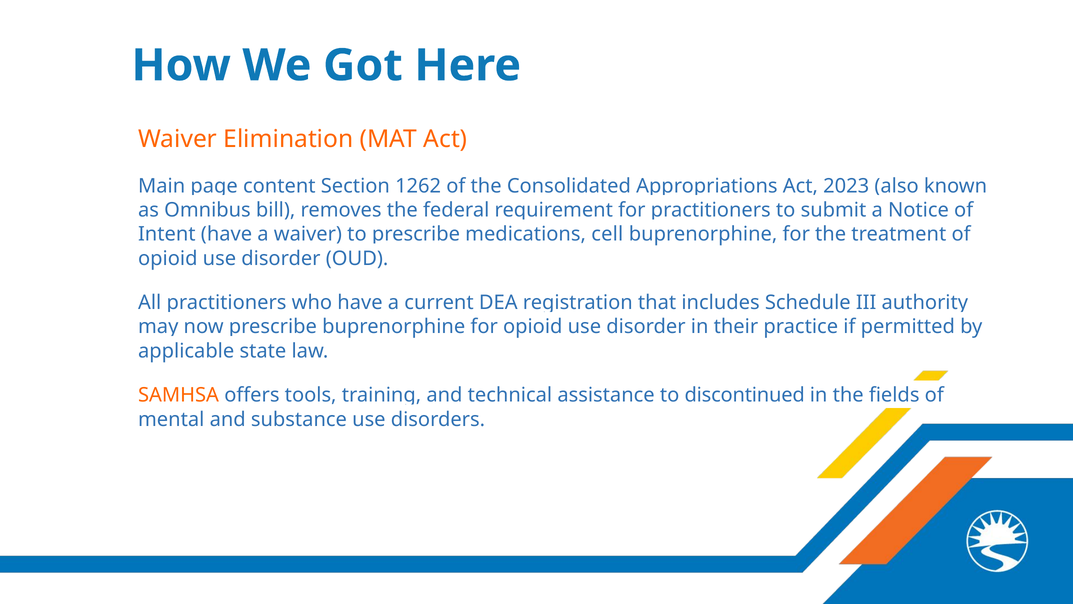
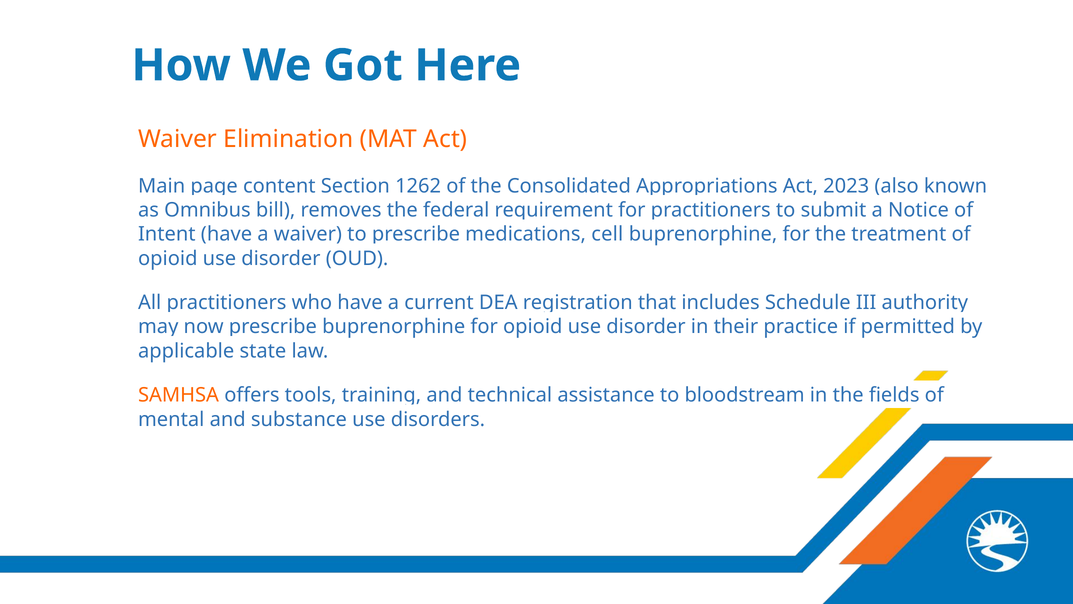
discontinued: discontinued -> bloodstream (745, 395)
